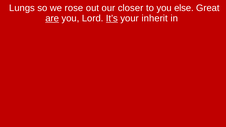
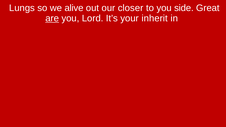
rose: rose -> alive (74, 8)
else: else -> side (184, 8)
It’s underline: present -> none (112, 18)
